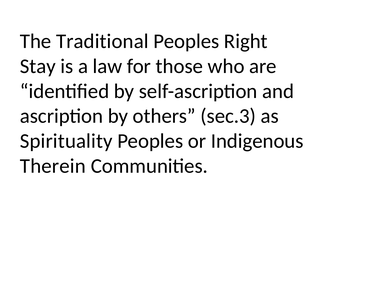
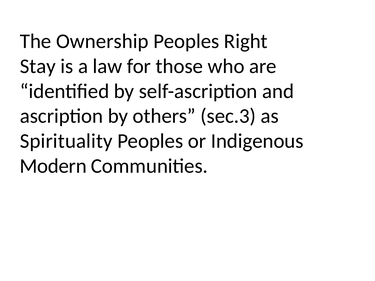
Traditional: Traditional -> Ownership (102, 41)
Therein: Therein -> Modern (53, 166)
